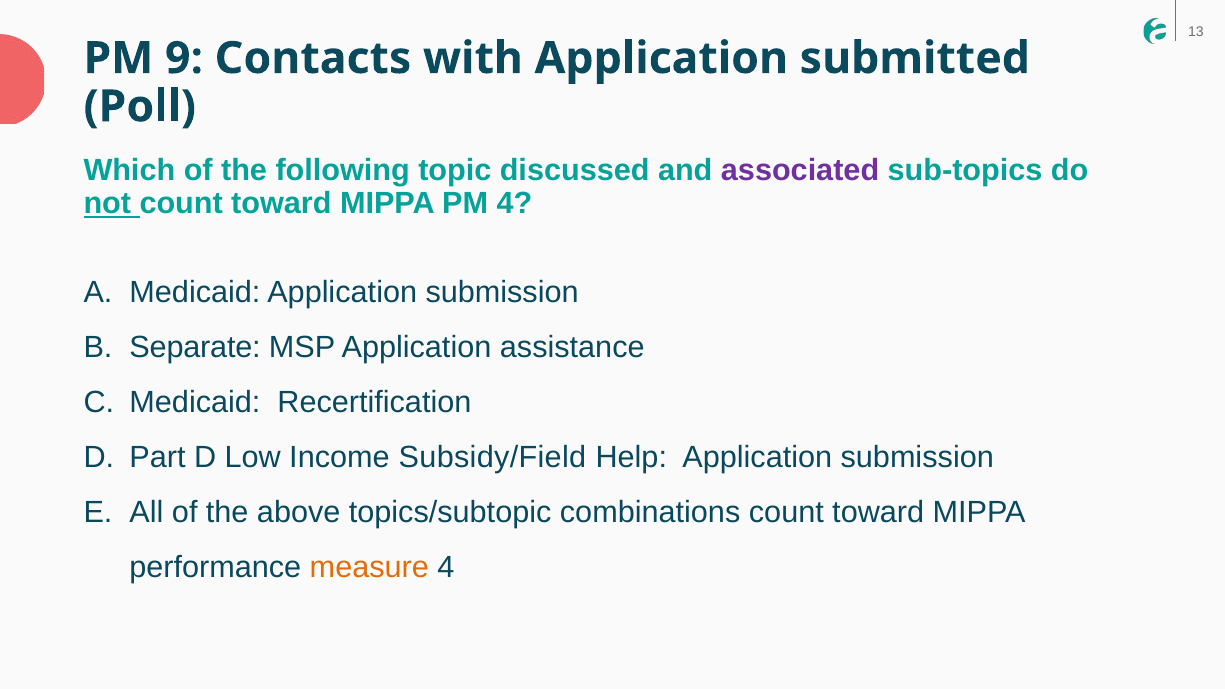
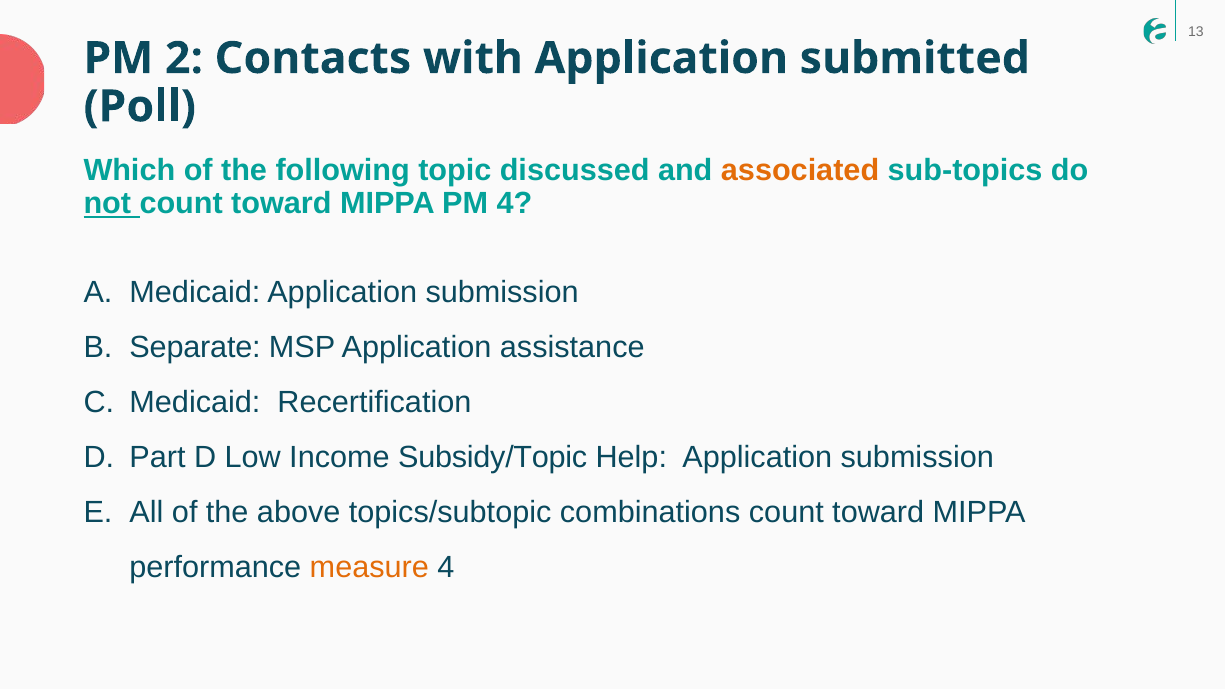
9: 9 -> 2 (184, 58)
associated colour: purple -> orange (800, 170)
Subsidy/Field: Subsidy/Field -> Subsidy/Topic (493, 457)
